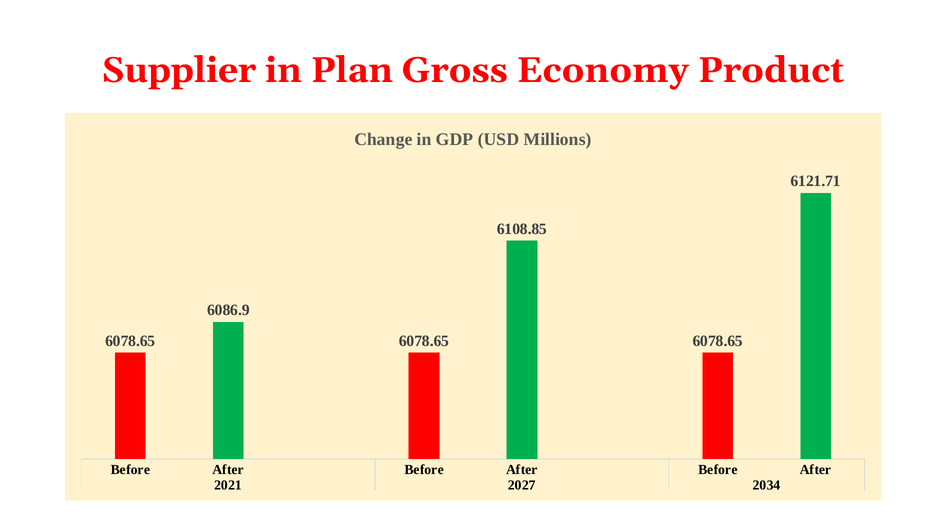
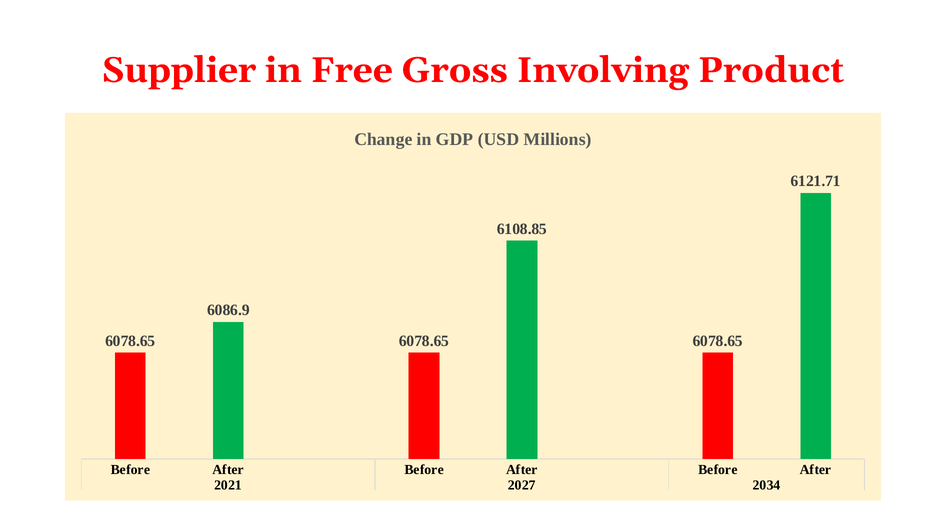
Plan: Plan -> Free (352, 70)
Economy: Economy -> Involving (603, 70)
